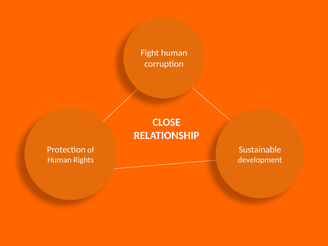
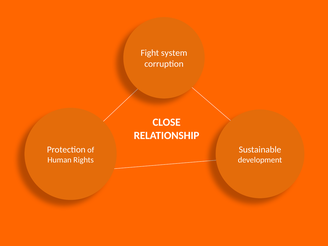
Fight human: human -> system (174, 53)
